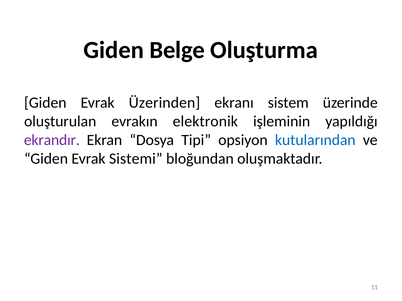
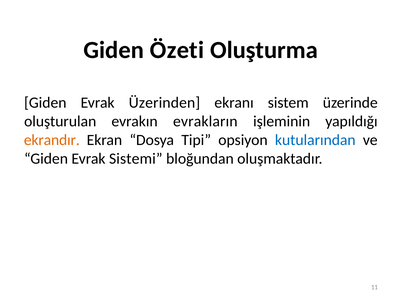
Belge: Belge -> Özeti (177, 50)
elektronik: elektronik -> evrakların (205, 122)
ekrandır colour: purple -> orange (52, 140)
